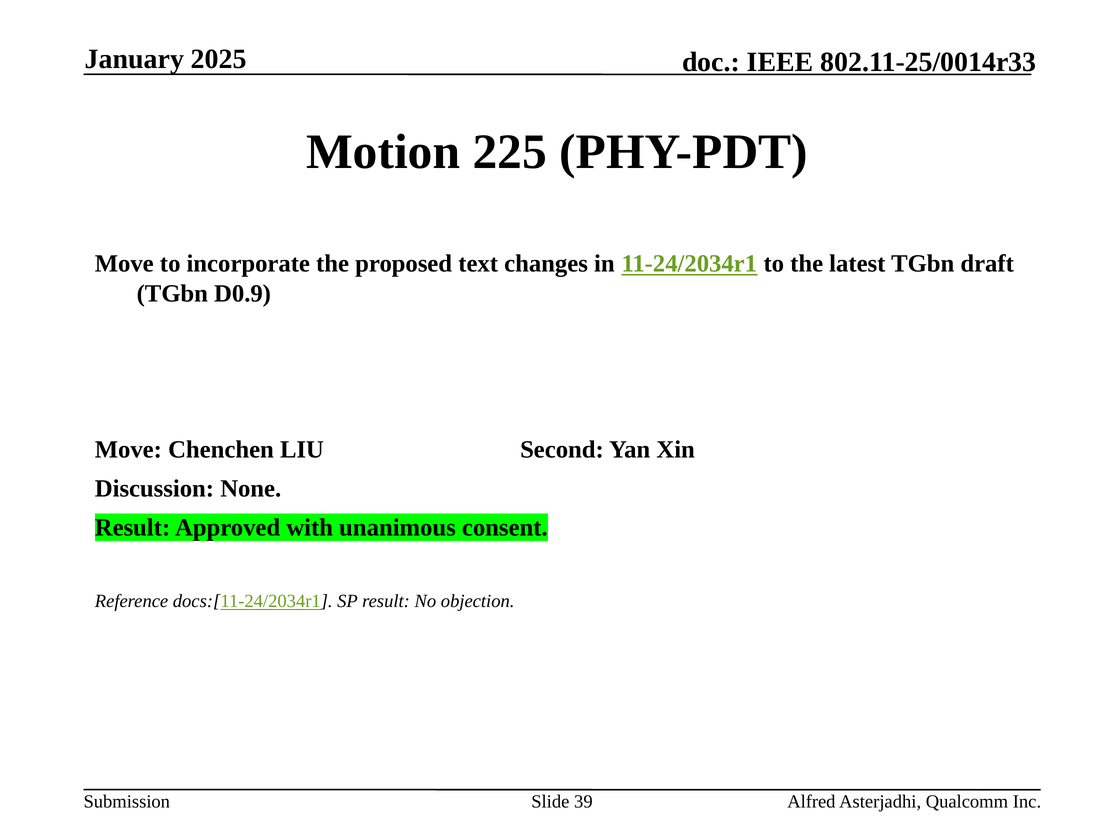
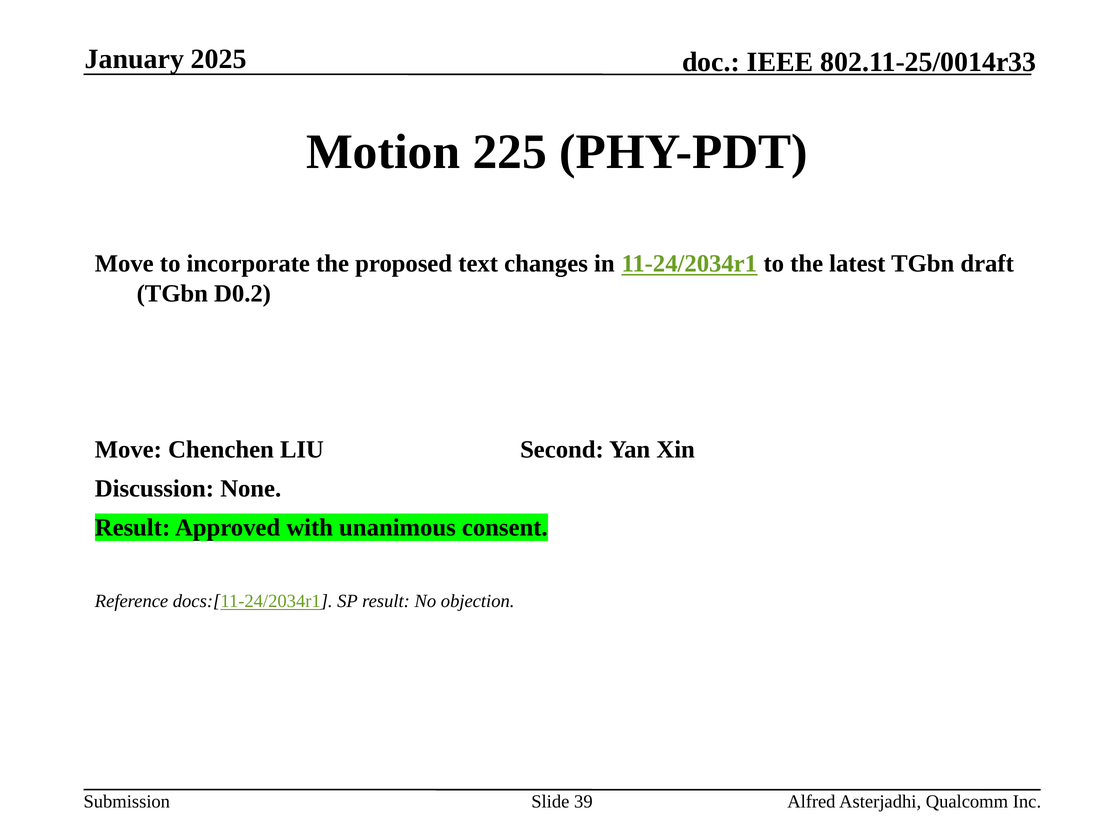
D0.9: D0.9 -> D0.2 (243, 293)
